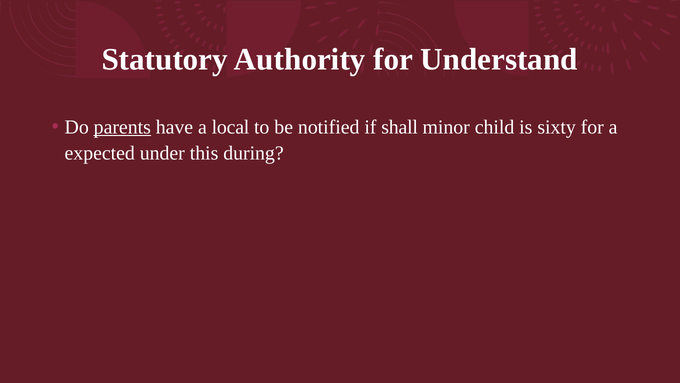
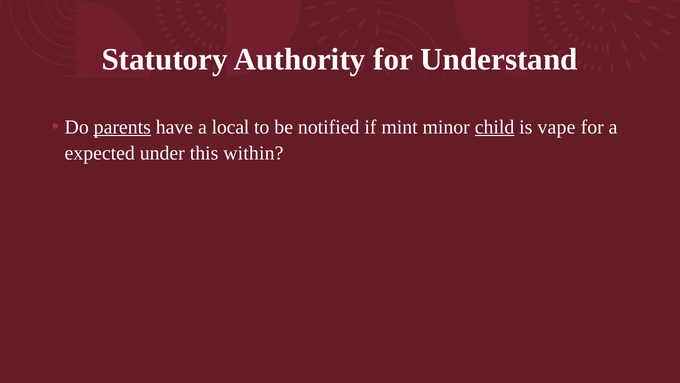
shall: shall -> mint (400, 127)
child underline: none -> present (495, 127)
sixty: sixty -> vape (556, 127)
during: during -> within (253, 153)
